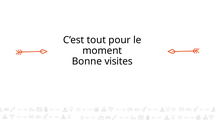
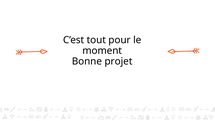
visites: visites -> projet (118, 61)
